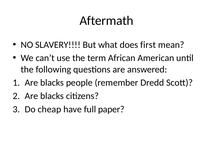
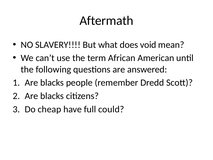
first: first -> void (148, 45)
paper: paper -> could (111, 109)
